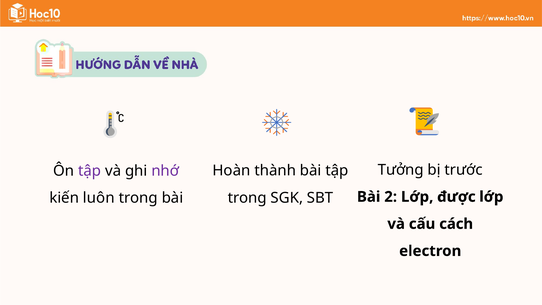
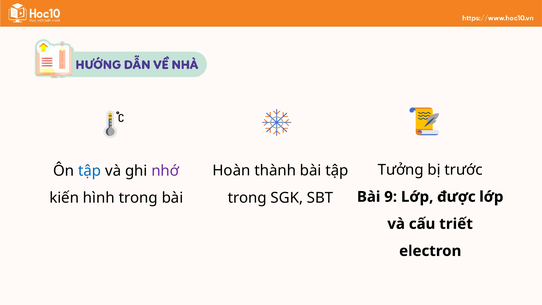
tập colour: purple -> blue (90, 171)
luôn: luôn -> hình (99, 198)
2: 2 -> 9 (391, 197)
cách: cách -> triết (456, 224)
